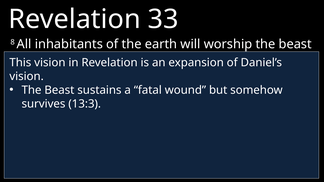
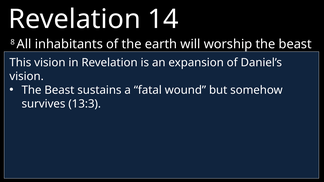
33: 33 -> 14 (163, 19)
